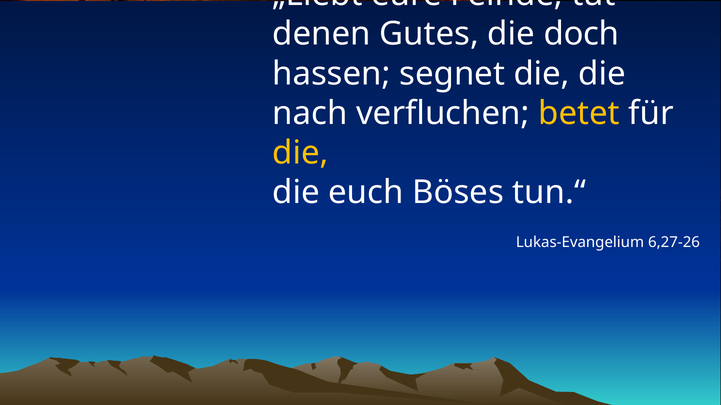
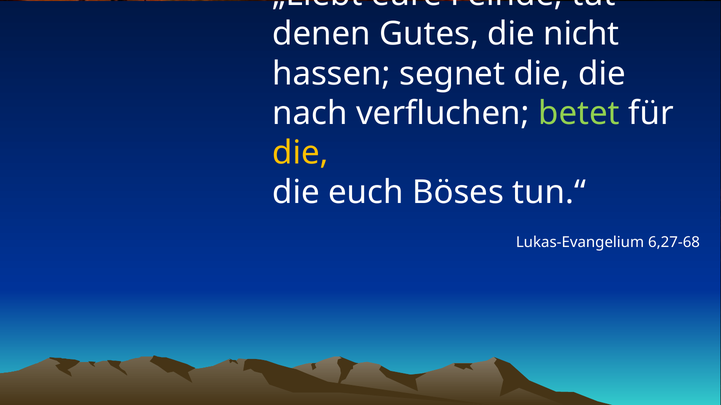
doch: doch -> nicht (581, 34)
betet colour: yellow -> light green (579, 113)
6,27-26: 6,27-26 -> 6,27-68 (674, 243)
